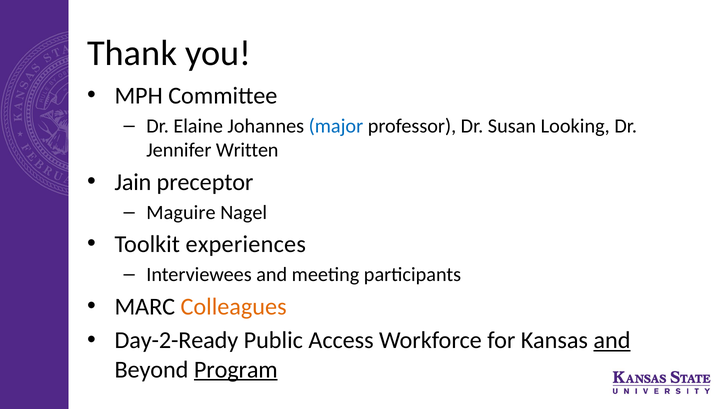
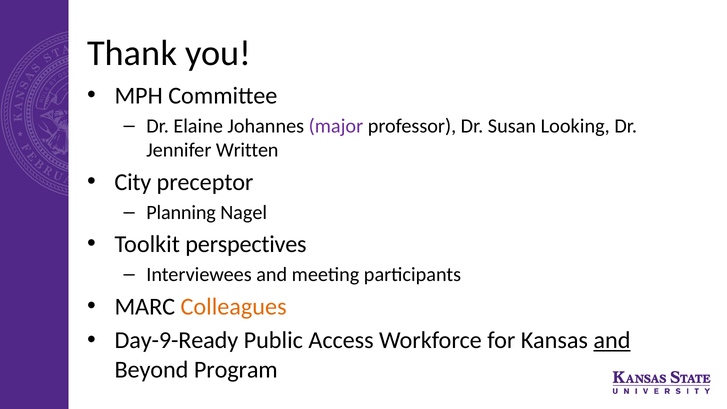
major colour: blue -> purple (336, 126)
Jain: Jain -> City (133, 182)
Maguire: Maguire -> Planning (181, 212)
experiences: experiences -> perspectives (246, 244)
Day-2-Ready: Day-2-Ready -> Day-9-Ready (176, 340)
Program underline: present -> none (236, 369)
